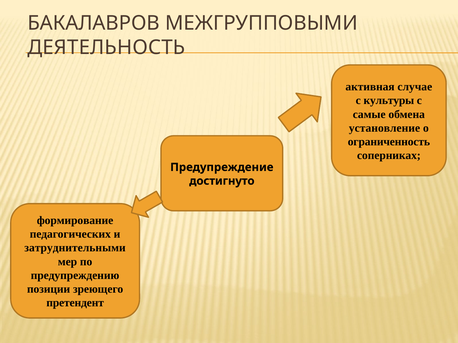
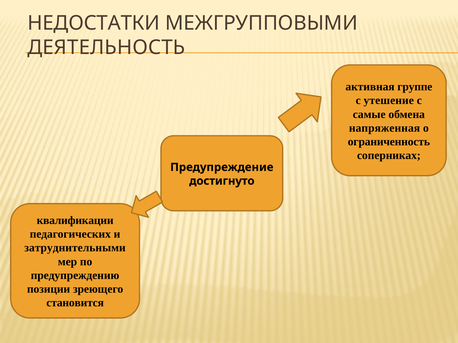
БАКАЛАВРОВ: БАКАЛАВРОВ -> НЕДОСТАТКИ (94, 23)
случае: случае -> группе (415, 87)
культуры: культуры -> утешение (389, 101)
установление: установление -> напряженная (384, 128)
формирование: формирование -> квалификации (75, 221)
претендент: претендент -> становится (75, 303)
